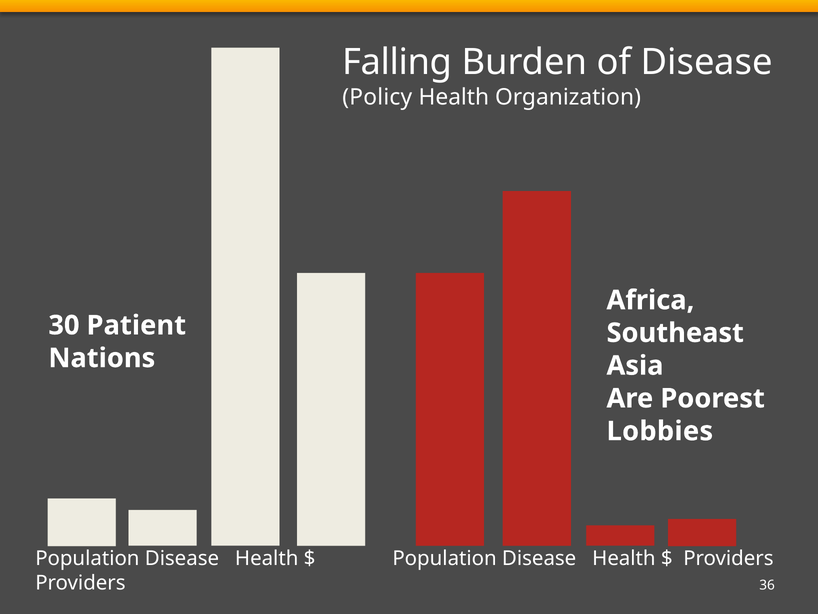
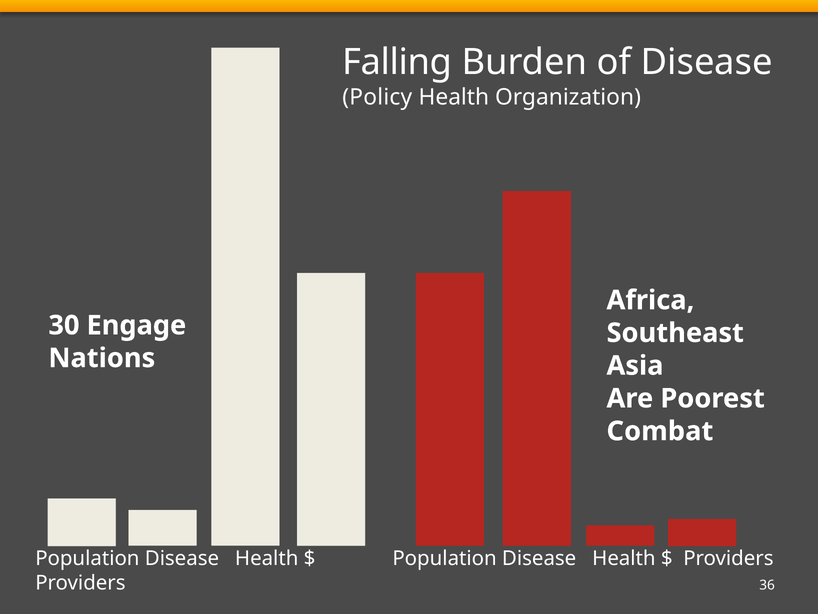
Patient: Patient -> Engage (136, 325)
Lobbies: Lobbies -> Combat (660, 431)
